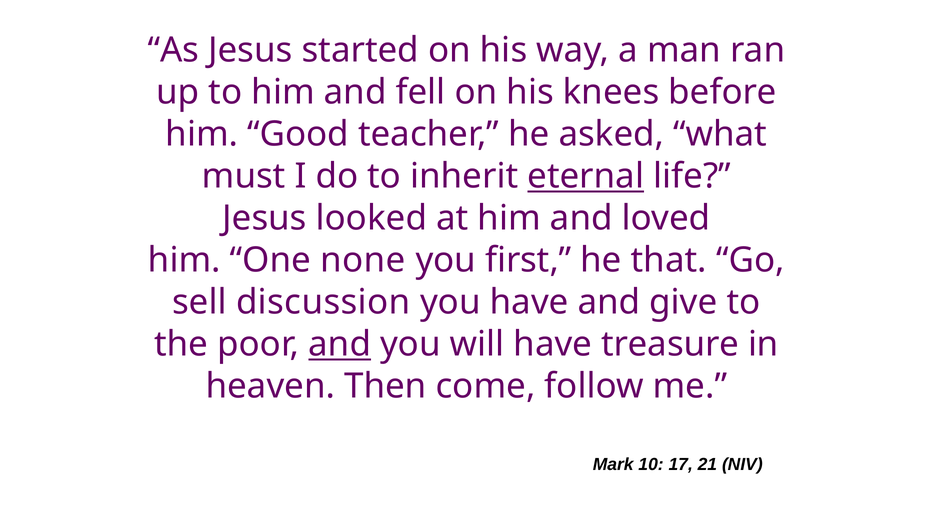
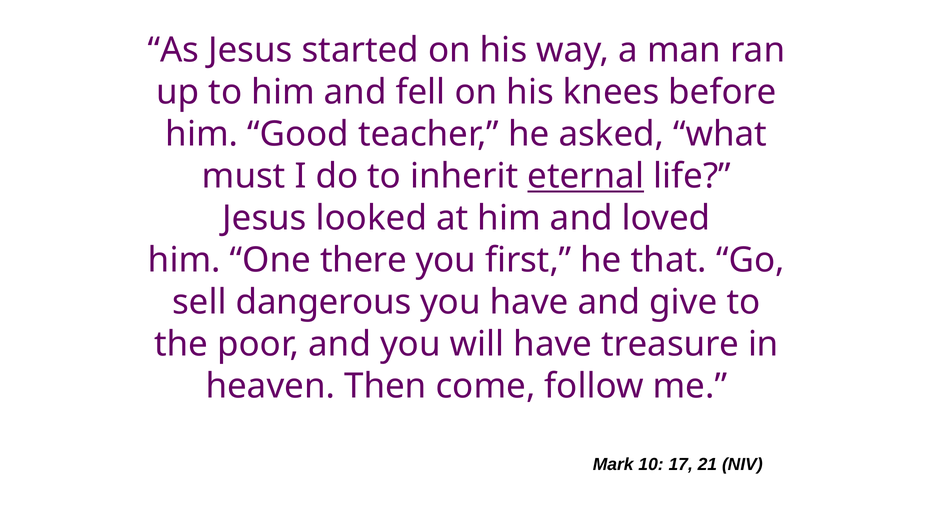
none: none -> there (363, 260)
discussion: discussion -> dangerous (324, 302)
and underline: present -> none (340, 344)
